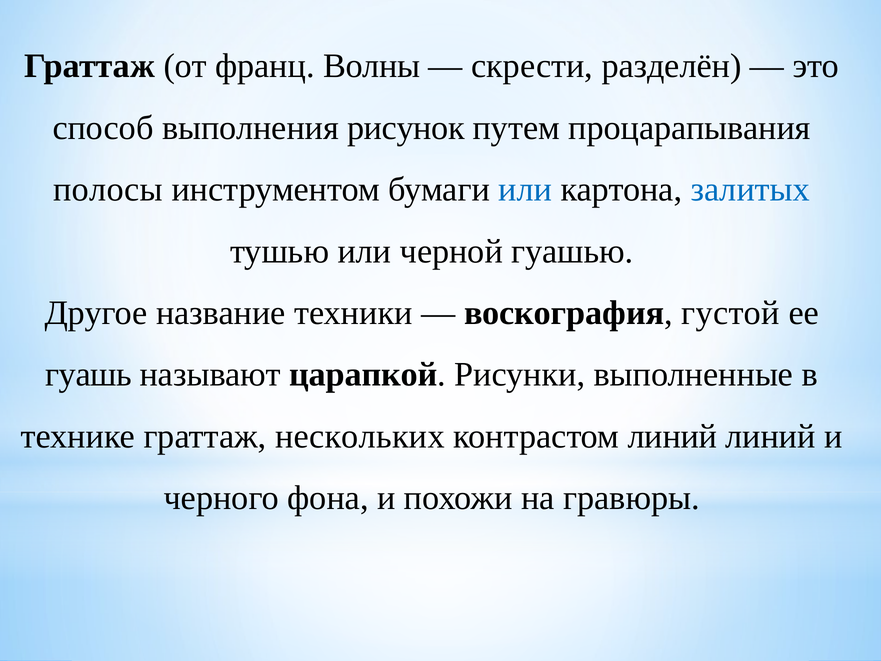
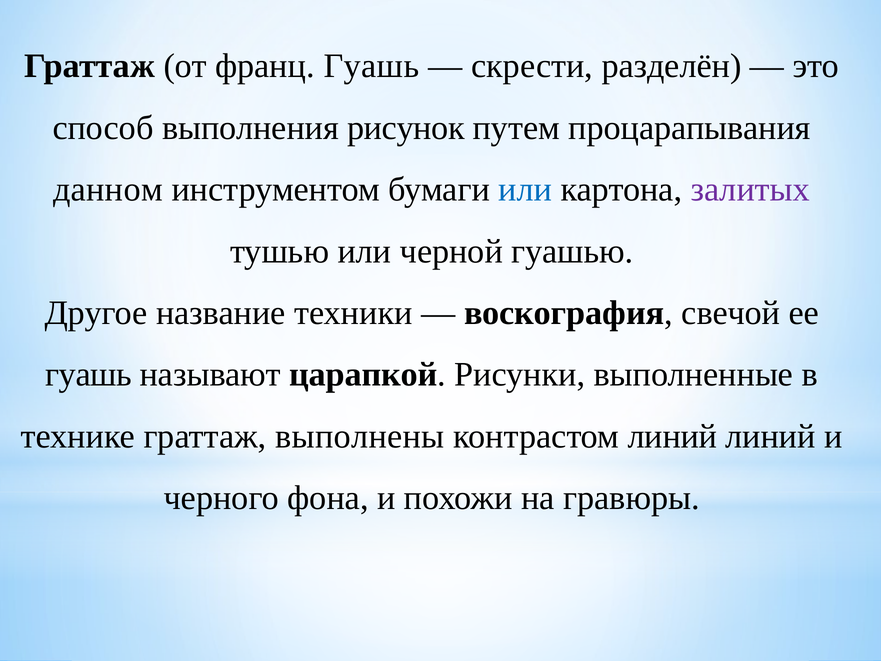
франц Волны: Волны -> Гуашь (371, 66)
полосы: полосы -> данном (108, 189)
залитых colour: blue -> purple (750, 189)
густой: густой -> свечой (731, 313)
нескольких: нескольких -> выполнены (360, 436)
